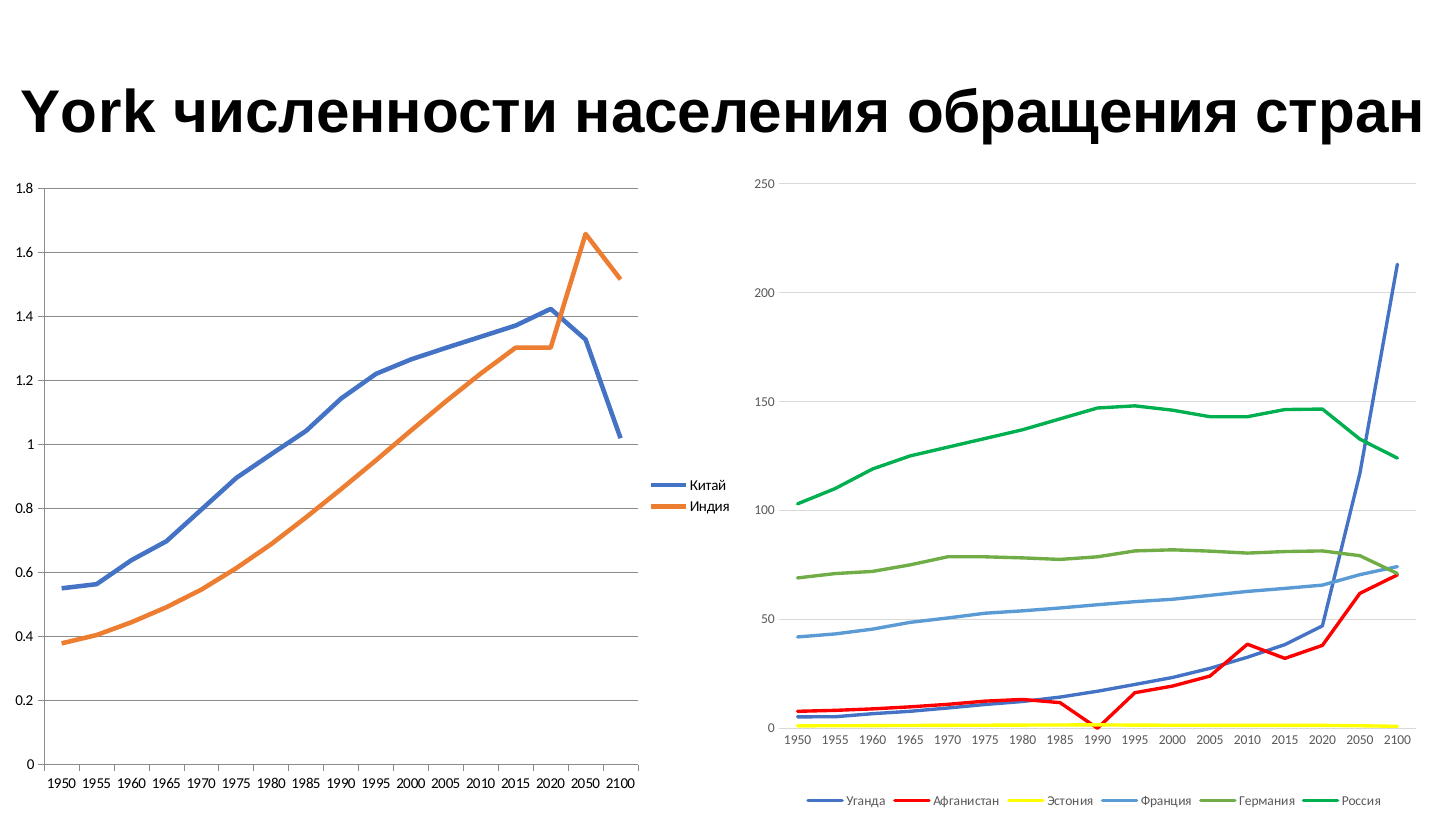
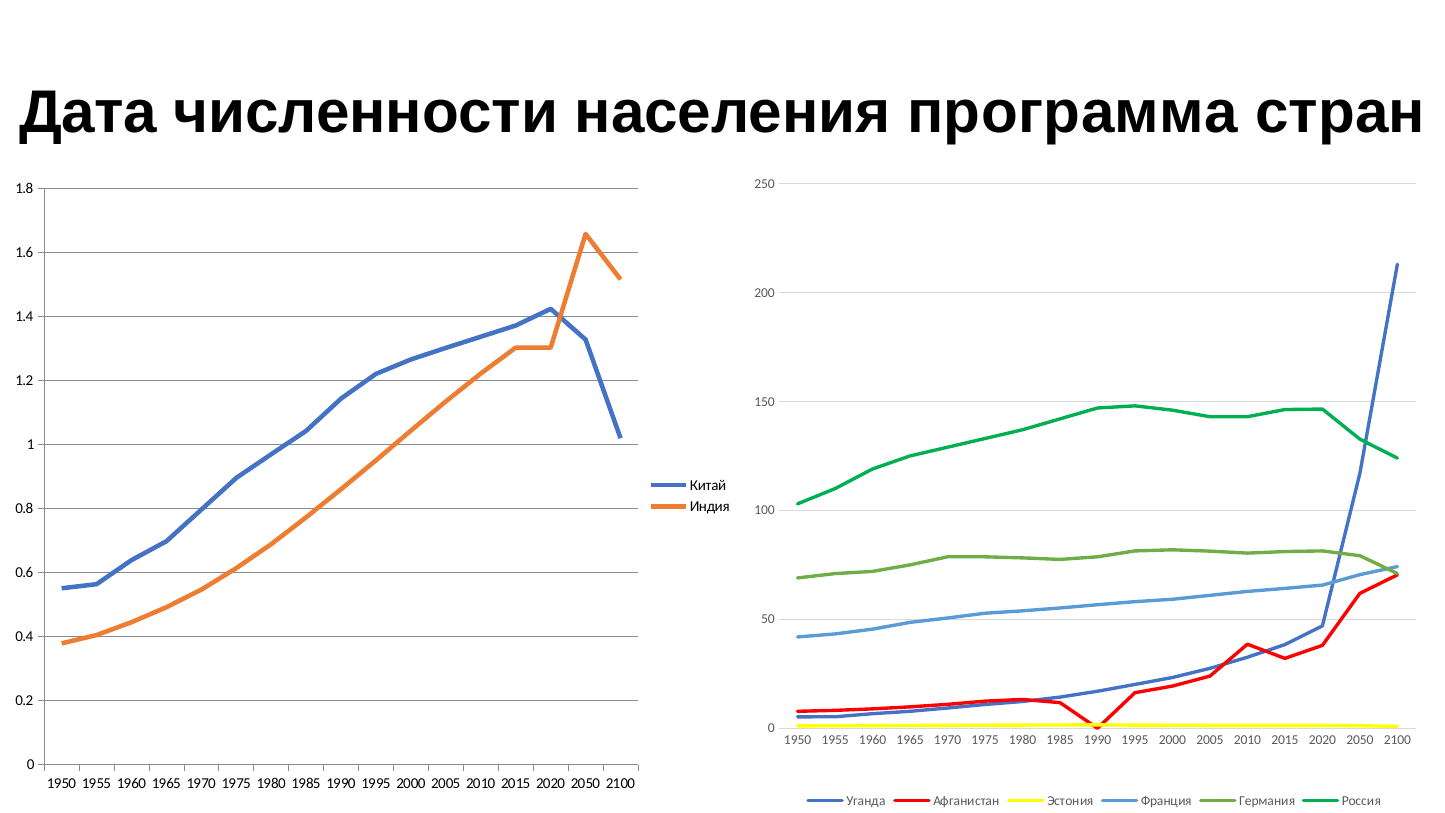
York: York -> Дата (88, 112)
обращения: обращения -> программа (1073, 112)
